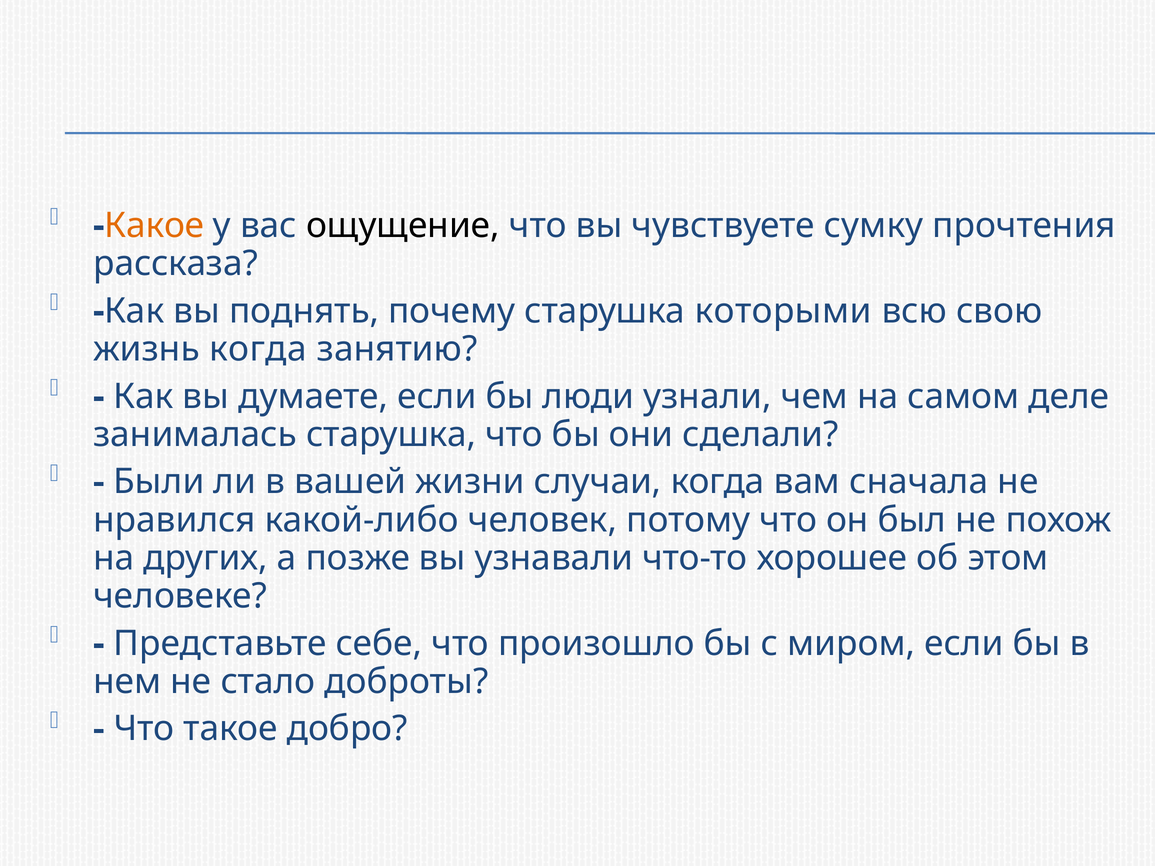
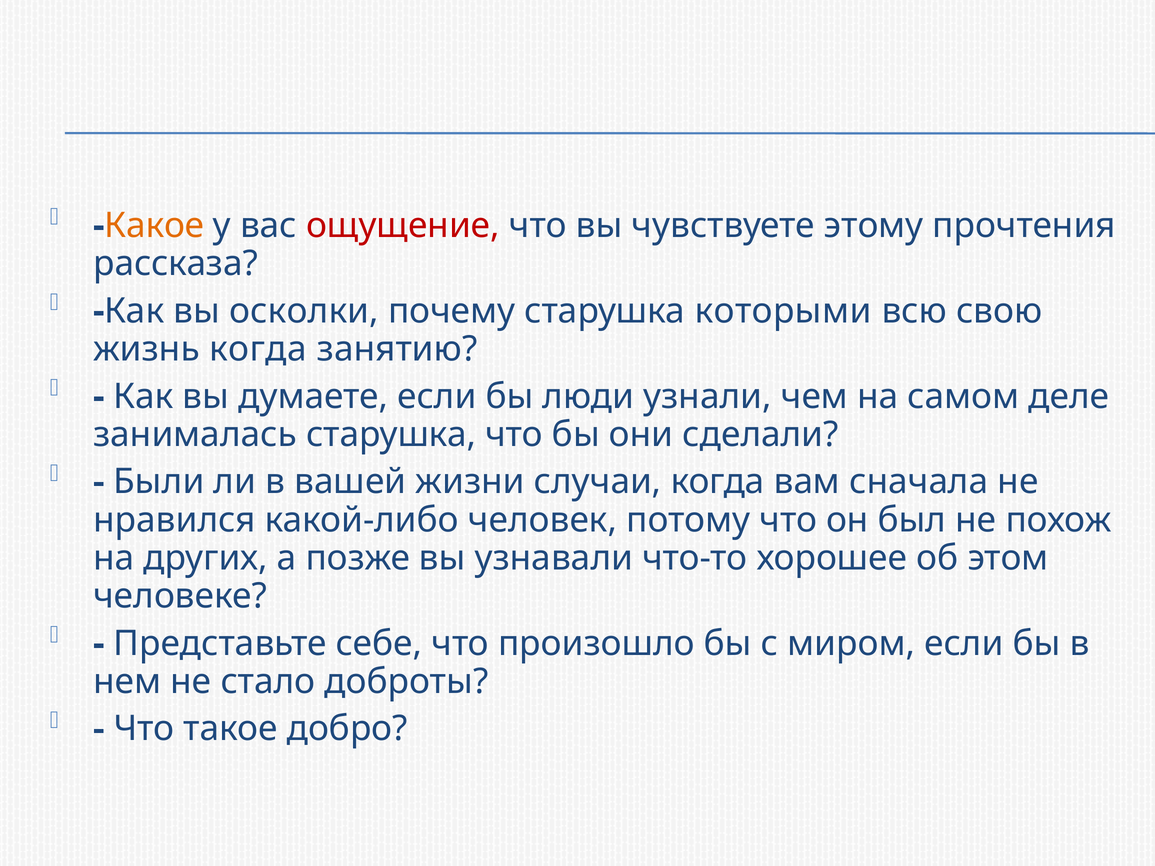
ощущение colour: black -> red (403, 226)
сумку: сумку -> этому (874, 226)
поднять: поднять -> осколки (304, 311)
